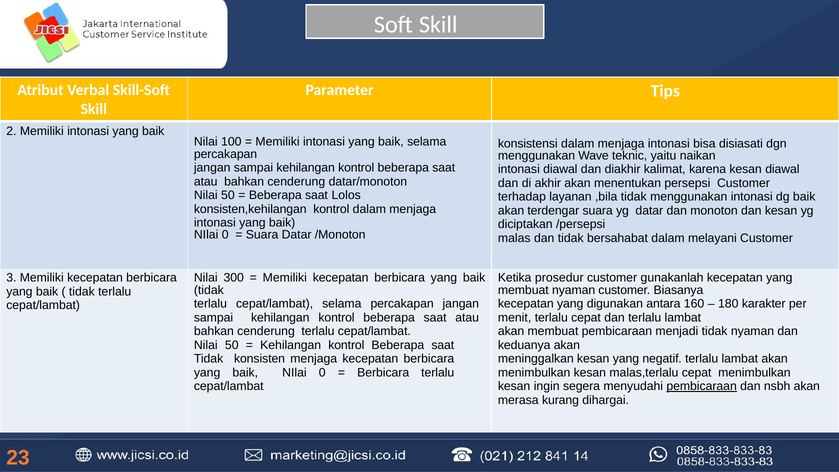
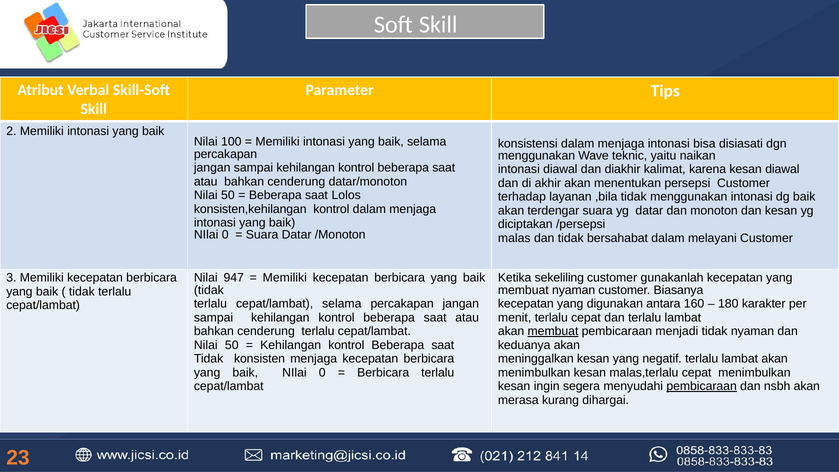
300: 300 -> 947 (234, 278)
prosedur: prosedur -> sekeliling (559, 278)
membuat underline: none -> present (553, 331)
